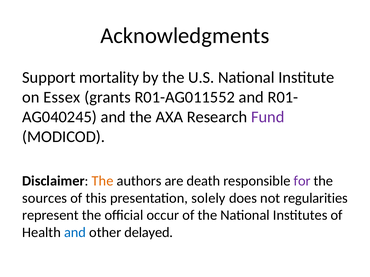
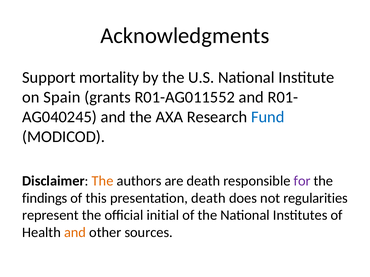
Essex: Essex -> Spain (62, 97)
Fund colour: purple -> blue (268, 117)
sources: sources -> findings (45, 198)
presentation solely: solely -> death (208, 198)
occur: occur -> initial (163, 216)
and colour: blue -> orange (75, 233)
delayed: delayed -> sources (149, 233)
